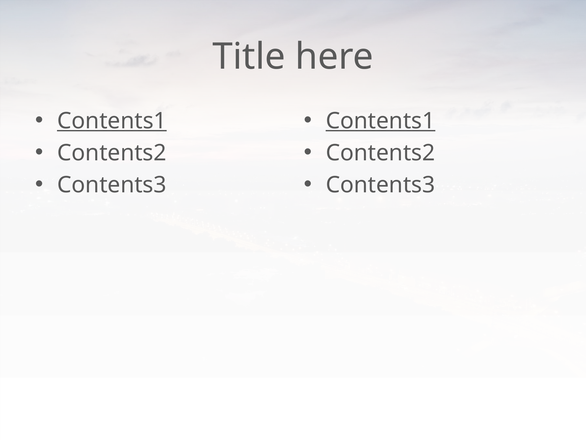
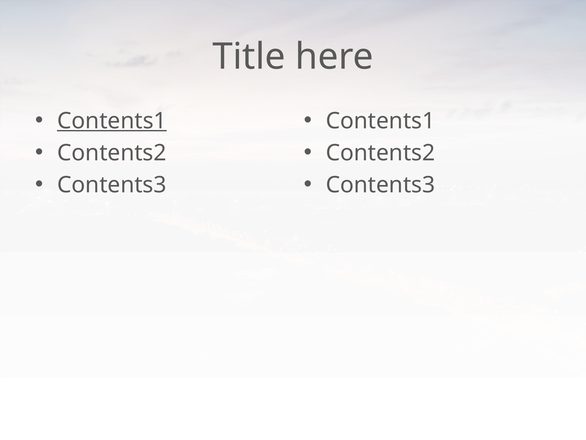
Contents1 underline: present -> none (380, 121)
